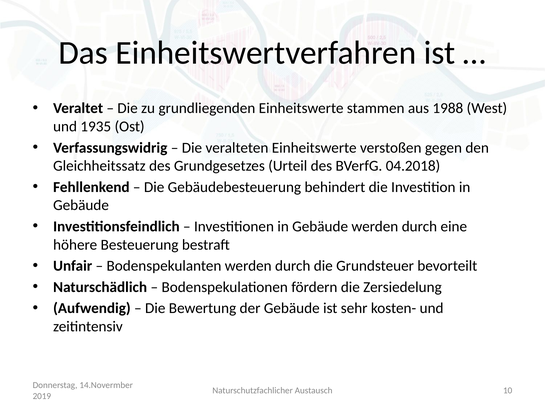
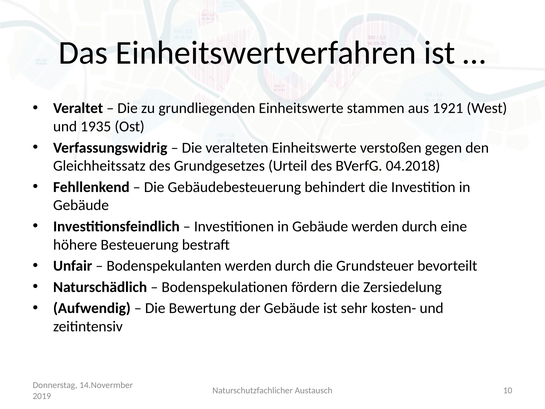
1988: 1988 -> 1921 (448, 108)
